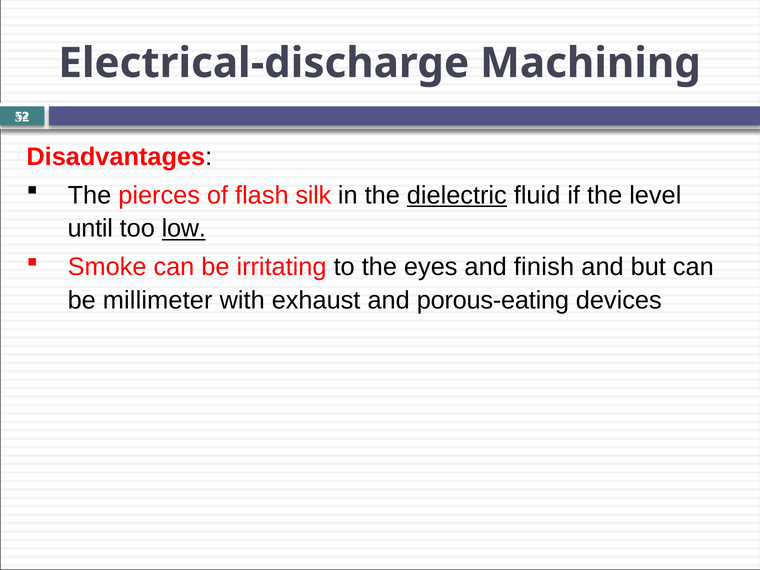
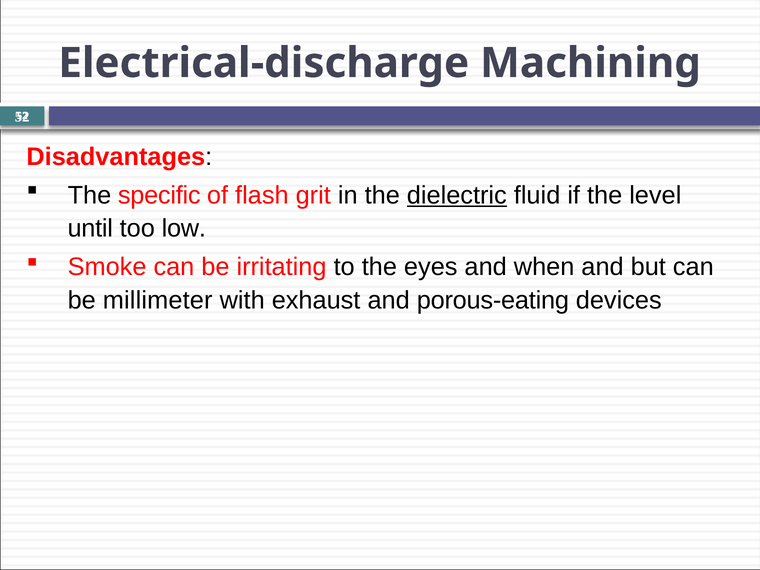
pierces: pierces -> specific (159, 195)
silk: silk -> grit (313, 195)
low underline: present -> none (184, 229)
finish: finish -> when (544, 267)
